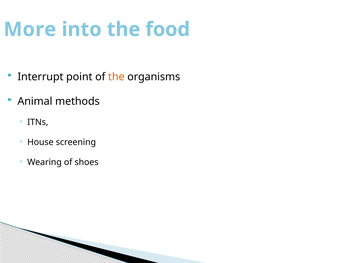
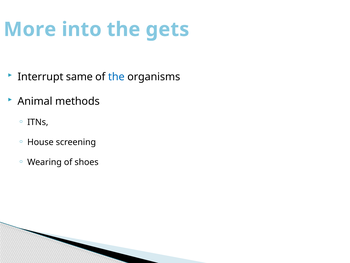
food: food -> gets (167, 29)
point: point -> same (79, 77)
the colour: orange -> blue (116, 77)
